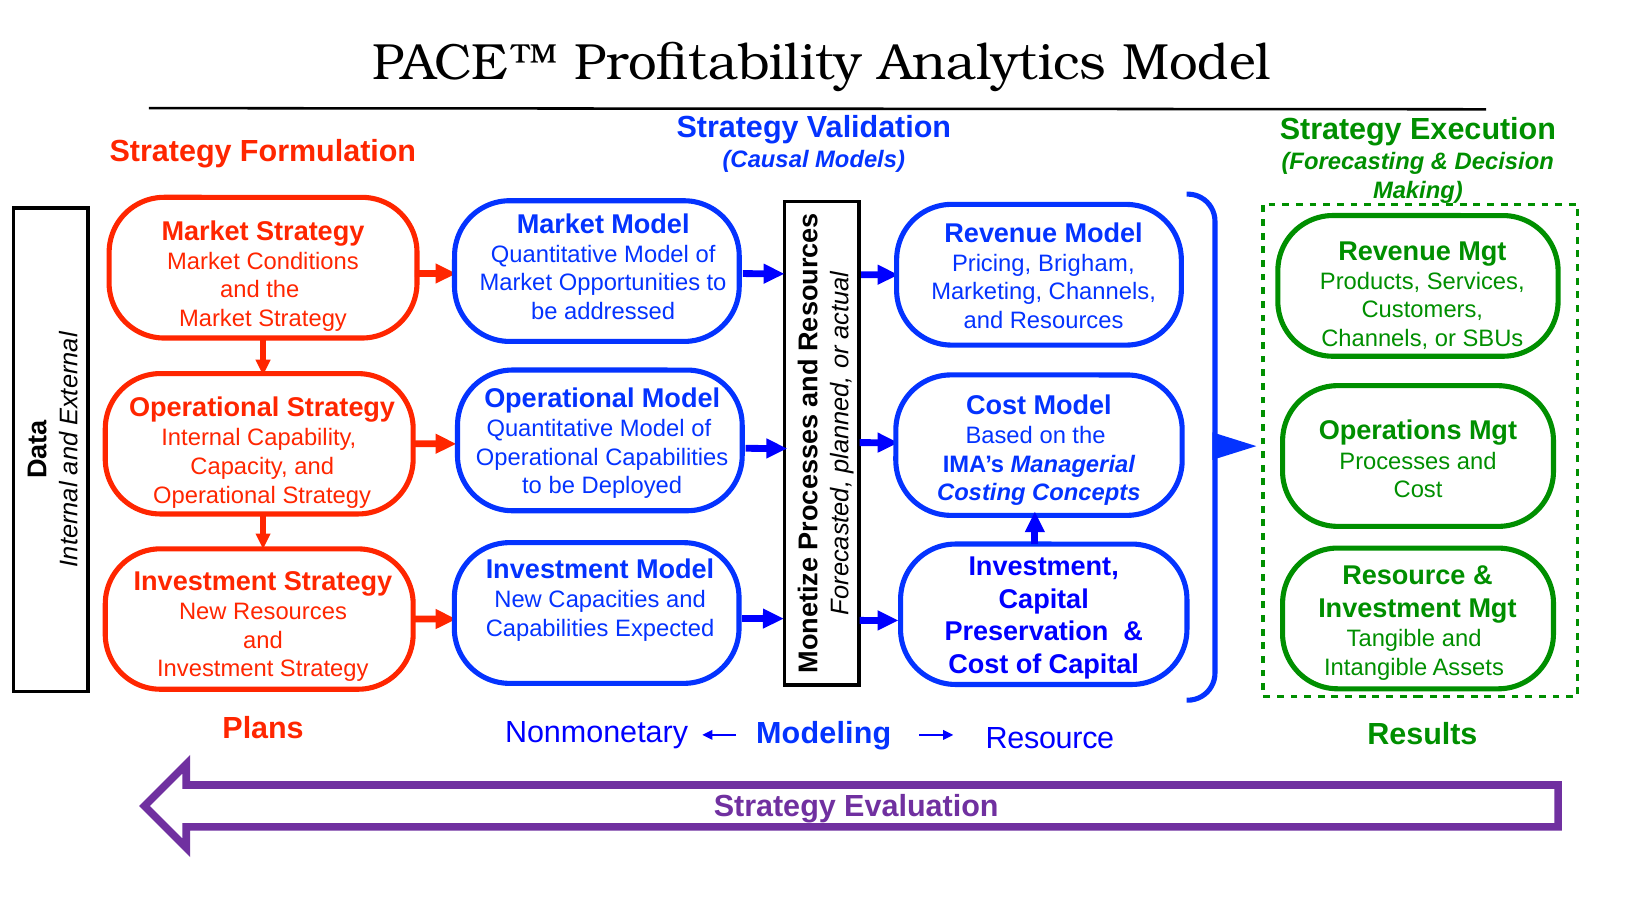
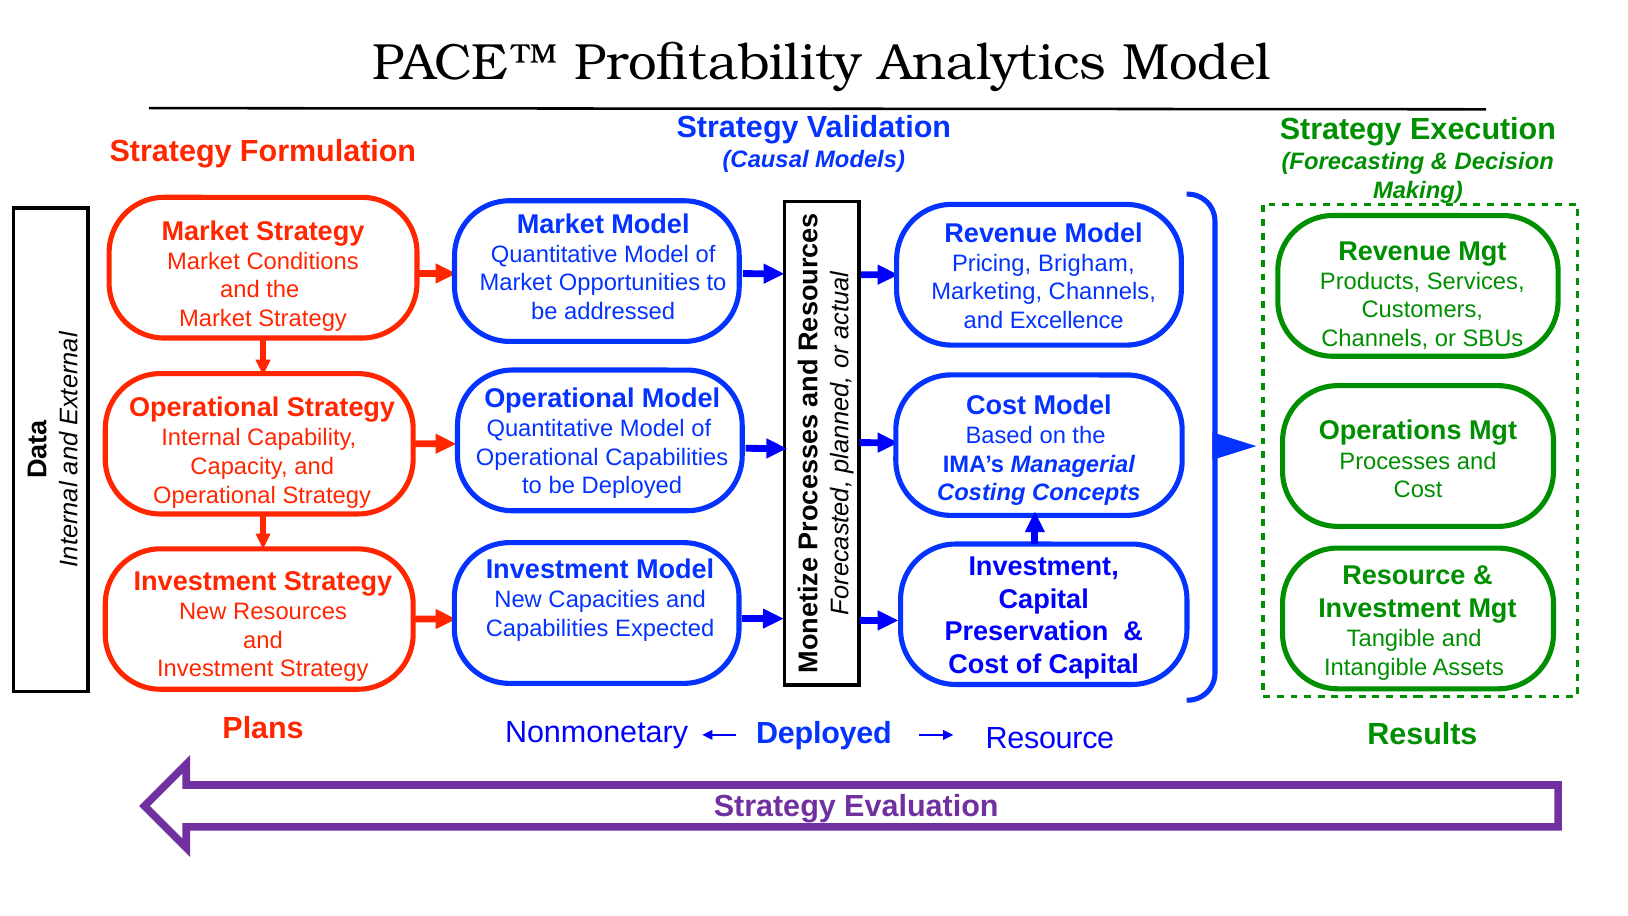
and Resources: Resources -> Excellence (1067, 321)
Modeling: Modeling -> Deployed (824, 733)
